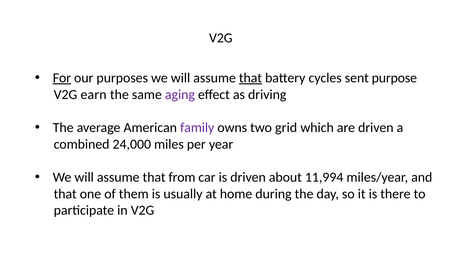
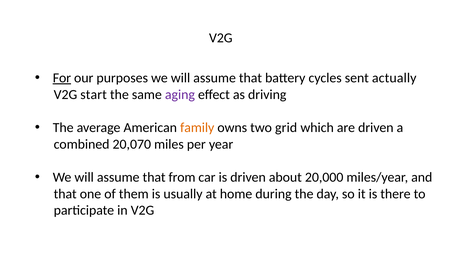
that underline: present -> none (250, 78)
purpose: purpose -> actually (394, 78)
earn: earn -> start (94, 95)
family colour: purple -> orange (197, 128)
24,000: 24,000 -> 20,070 (132, 145)
11,994: 11,994 -> 20,000 (324, 178)
